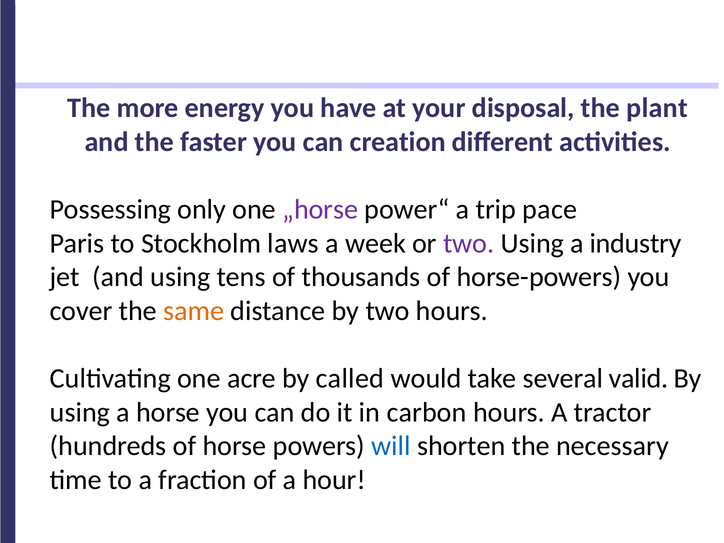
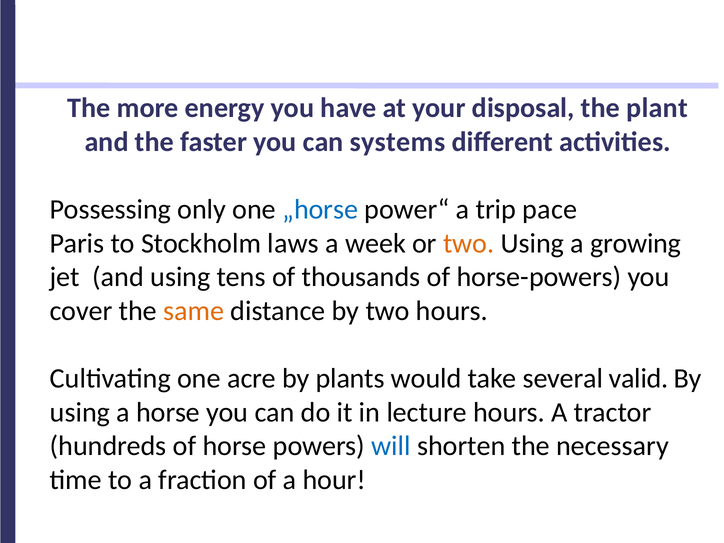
creation: creation -> systems (398, 142)
„horse colour: purple -> blue (320, 209)
two colour: purple -> orange (469, 243)
industry: industry -> growing (636, 243)
called: called -> plants (350, 378)
carbon: carbon -> lecture (427, 412)
